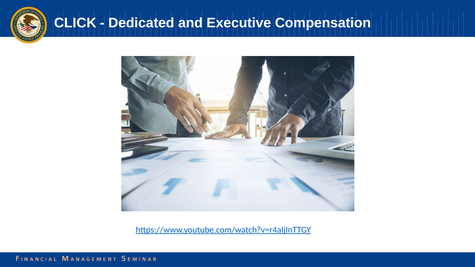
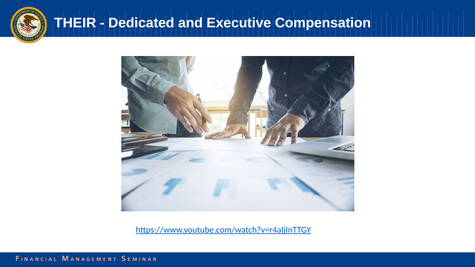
CLICK: CLICK -> THEIR (75, 23)
